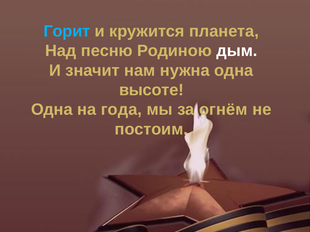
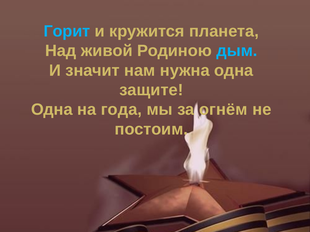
песню: песню -> живой (107, 51)
дым colour: white -> light blue (237, 51)
высоте: высоте -> защите (151, 90)
